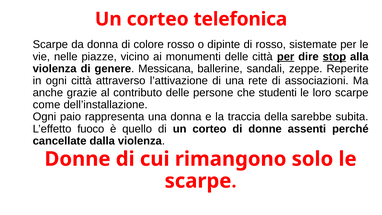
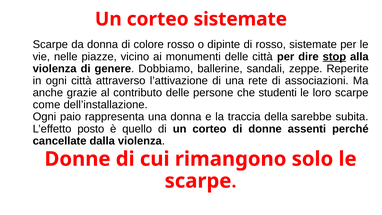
corteo telefonica: telefonica -> sistemate (240, 19)
per underline: present -> none (286, 57)
Messicana: Messicana -> Dobbiamo (166, 69)
fuoco: fuoco -> posto (91, 129)
